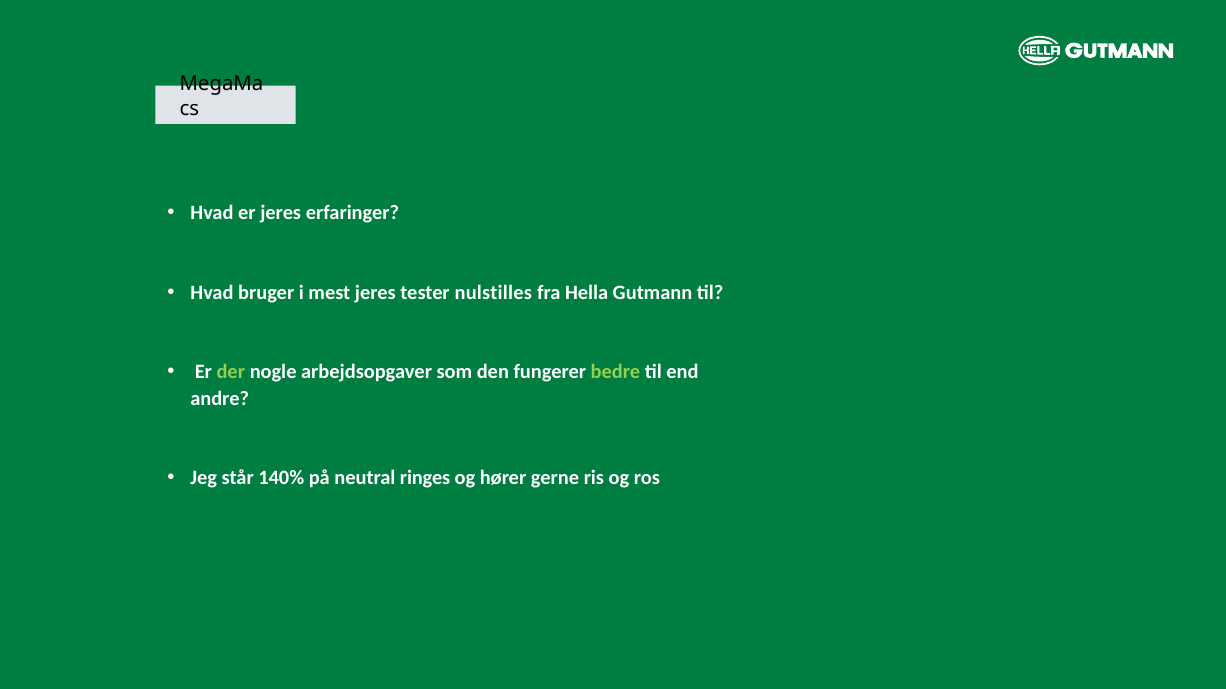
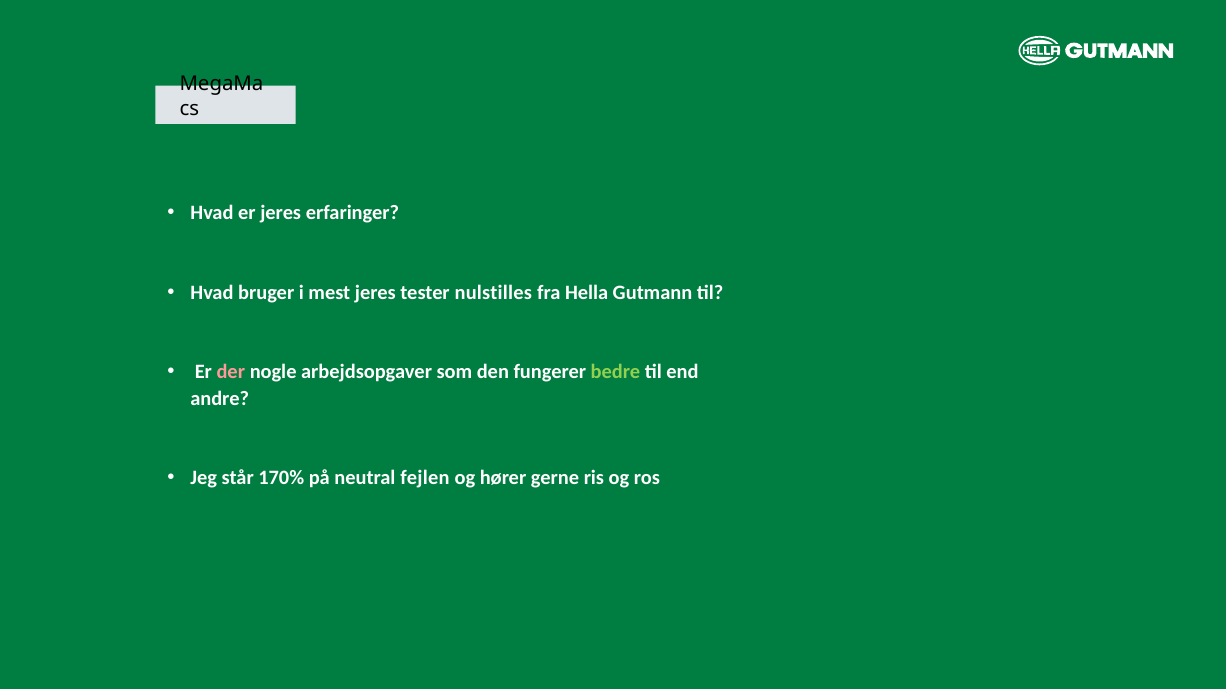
der colour: light green -> pink (231, 373)
140%: 140% -> 170% (281, 478)
ringes: ringes -> fejlen (425, 478)
